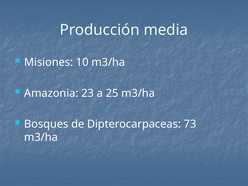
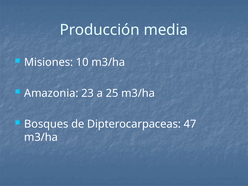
73: 73 -> 47 (190, 124)
